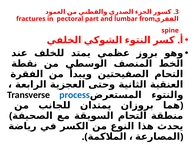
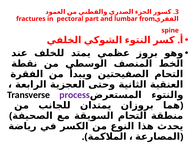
process colour: blue -> purple (75, 95)
